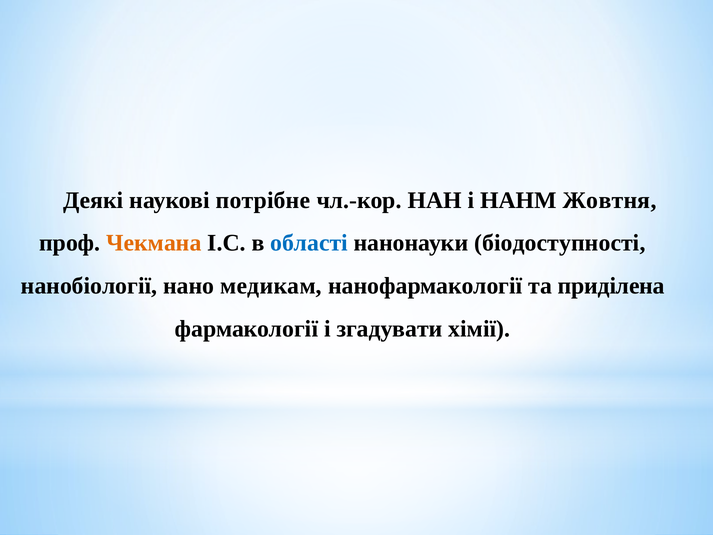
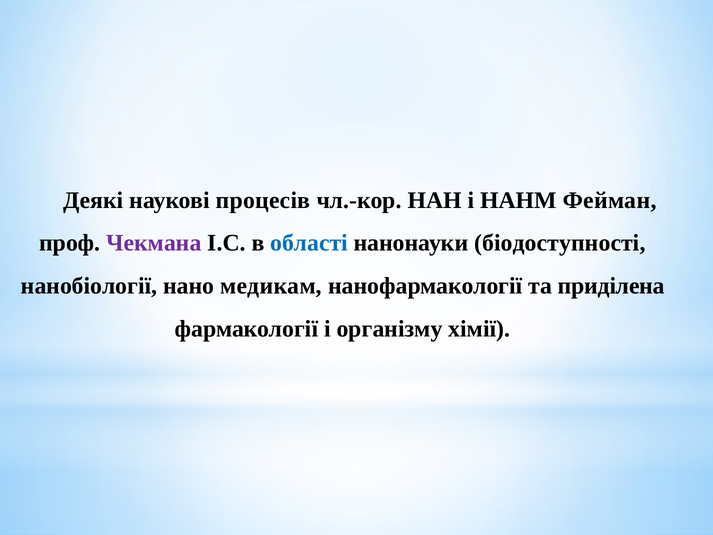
потрібне: потрібне -> процесів (263, 200)
Жовтня: Жовтня -> Фейман (610, 200)
Чекмана colour: orange -> purple (154, 243)
згадувати: згадувати -> організму (389, 329)
